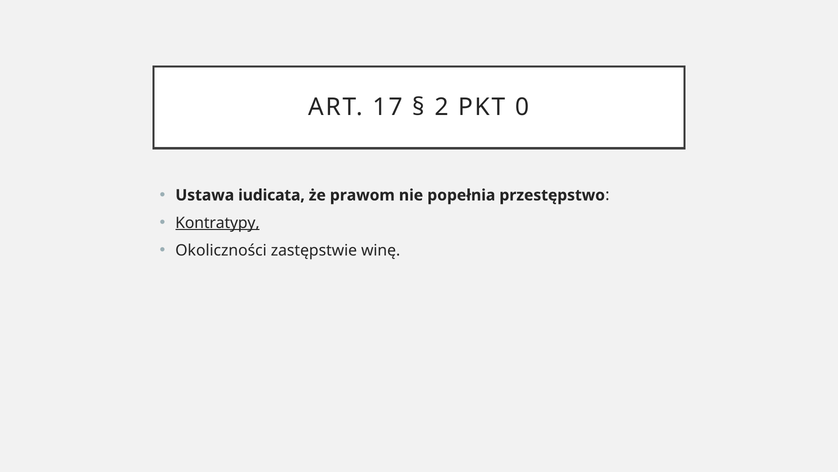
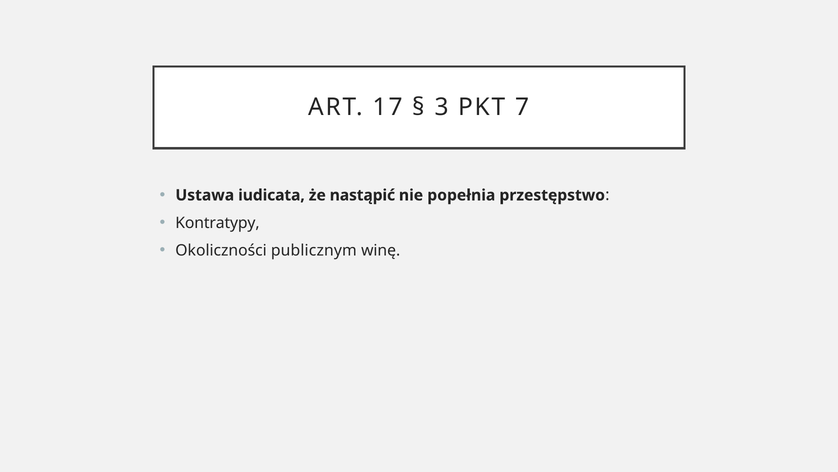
2: 2 -> 3 (442, 107)
0: 0 -> 7 (522, 107)
prawom: prawom -> nastąpić (362, 195)
Kontratypy underline: present -> none (217, 223)
zastępstwie: zastępstwie -> publicznym (314, 250)
